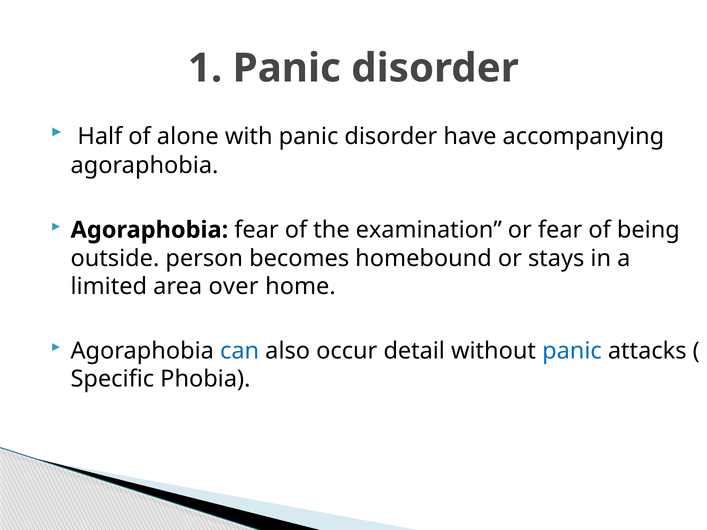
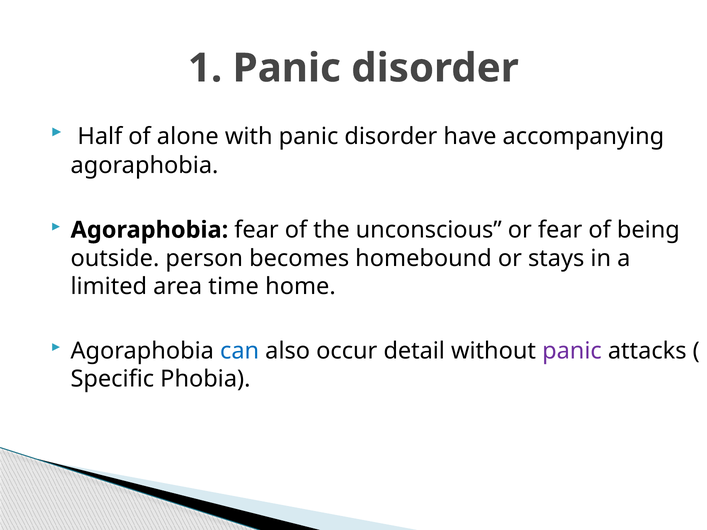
examination: examination -> unconscious (429, 230)
over: over -> time (234, 287)
panic colour: blue -> purple (572, 351)
